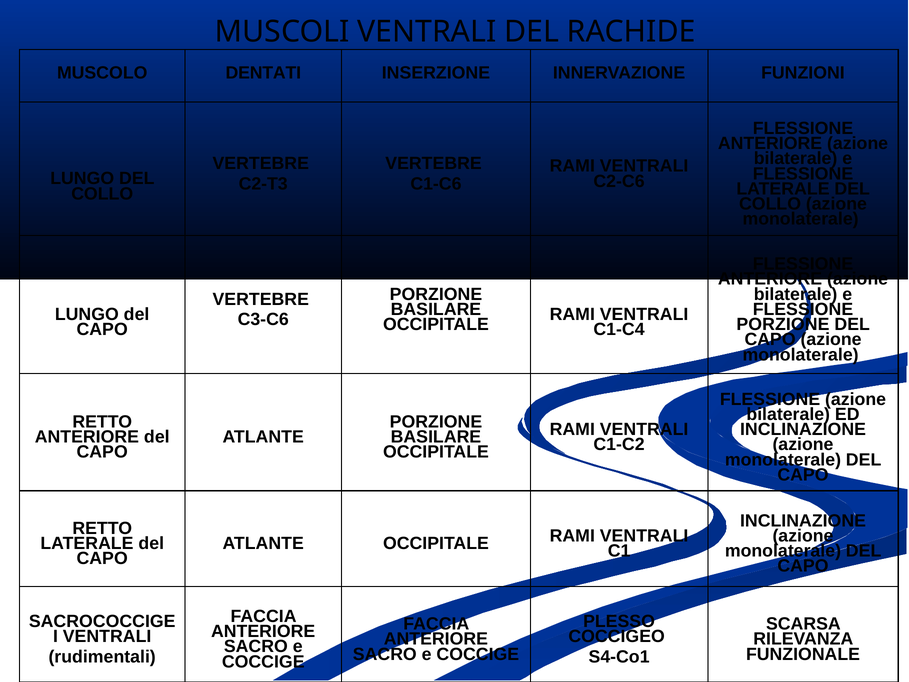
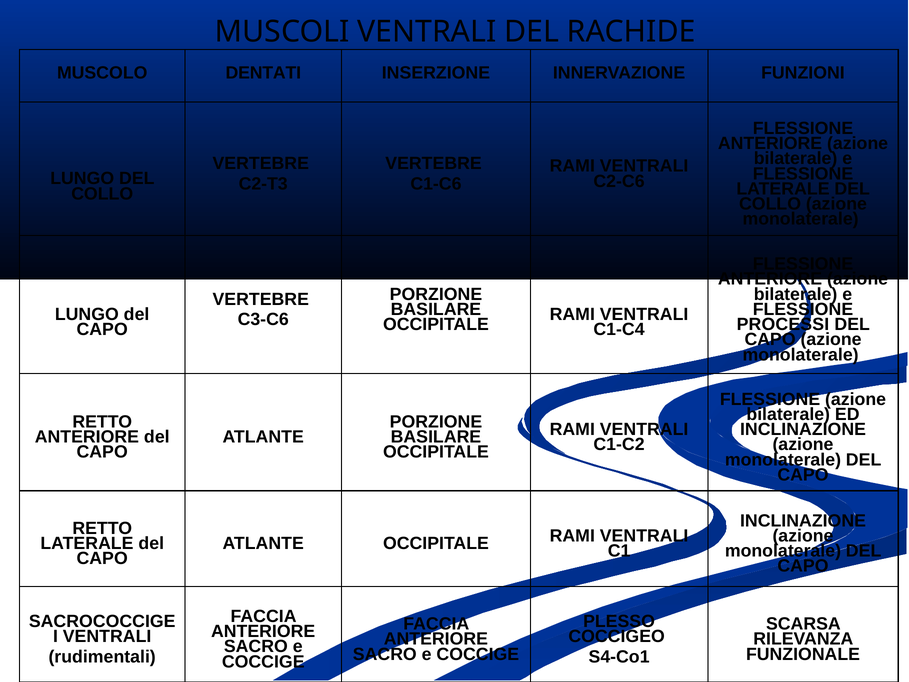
PORZIONE: PORZIONE -> PROCESSI (783, 324)
